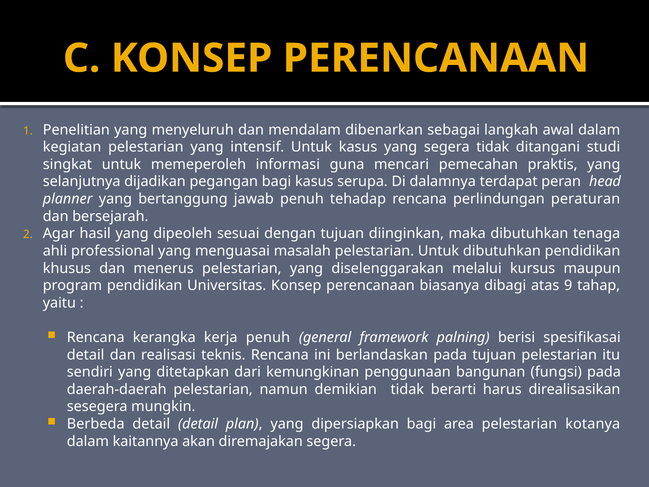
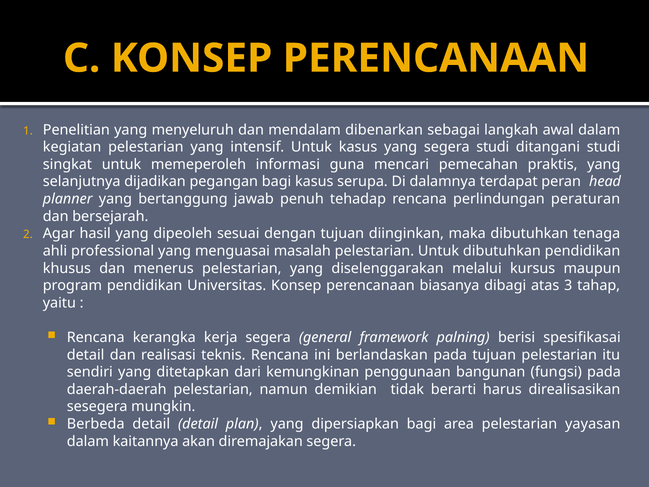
segera tidak: tidak -> studi (493, 147)
9: 9 -> 3 (568, 285)
kerja penuh: penuh -> segera (268, 337)
kotanya: kotanya -> yayasan (593, 424)
